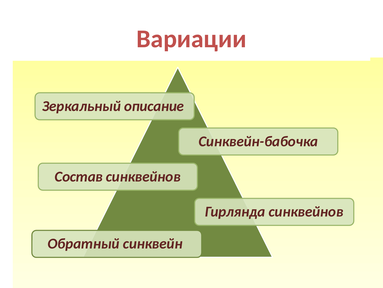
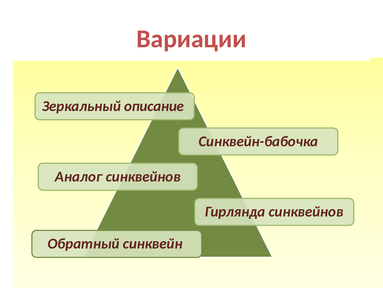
Состав: Состав -> Аналог (79, 176)
